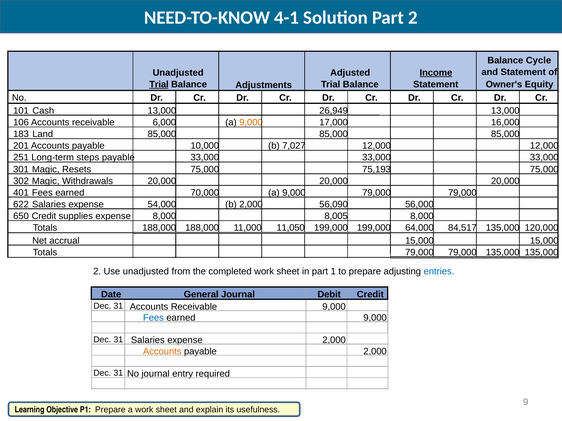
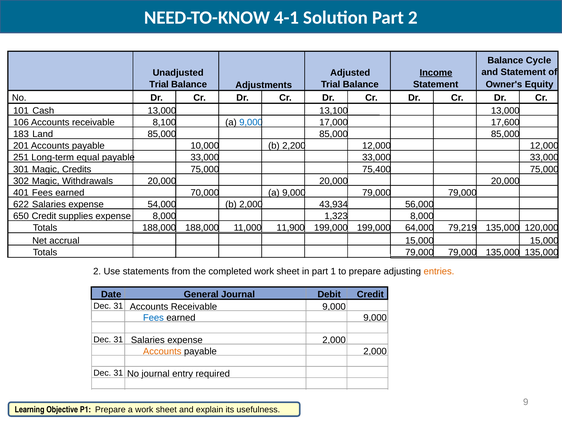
Trial underline: present -> none (159, 85)
26,949: 26,949 -> 13,100 (334, 111)
6,000: 6,000 -> 8,100 (164, 123)
9,000 colour: orange -> blue (251, 123)
16,000: 16,000 -> 17,600 (505, 123)
7,027: 7,027 -> 2,200 (294, 146)
steps: steps -> equal (88, 158)
Resets: Resets -> Credits (77, 169)
75,193: 75,193 -> 75,400 (377, 169)
56,090: 56,090 -> 43,934 (334, 205)
8,005: 8,005 -> 1,323 (336, 216)
11,050: 11,050 -> 11,900 (291, 228)
84,517: 84,517 -> 79,219 (462, 228)
Use unadjusted: unadjusted -> statements (146, 272)
entries colour: blue -> orange (439, 272)
